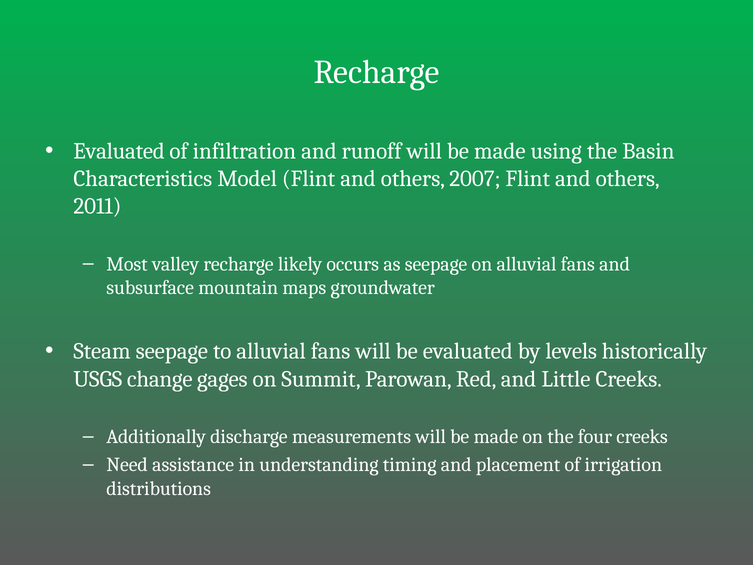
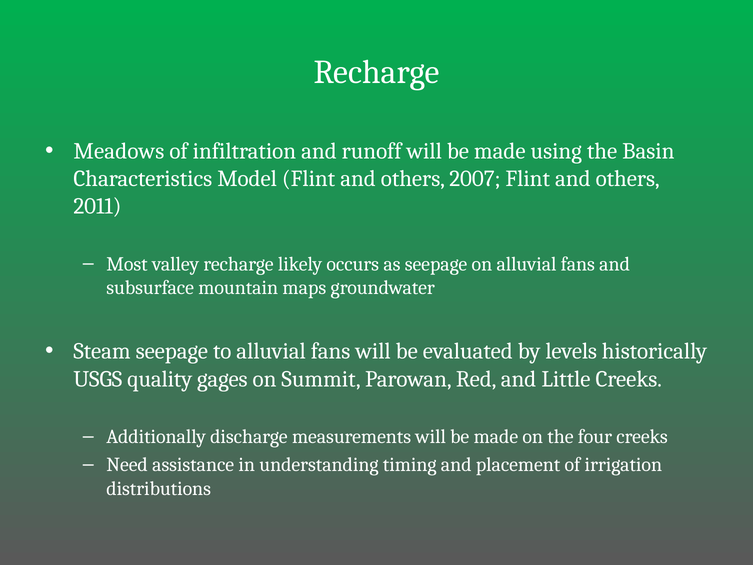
Evaluated: Evaluated -> Meadows (119, 151)
change: change -> quality (160, 379)
